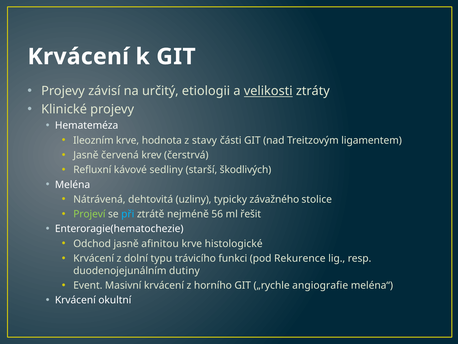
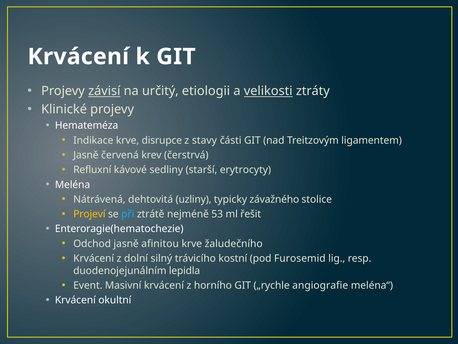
závisí underline: none -> present (104, 91)
Ileozním: Ileozním -> Indikace (93, 140)
hodnota: hodnota -> disrupce (162, 140)
škodlivých: škodlivých -> erytrocyty (245, 170)
Projeví colour: light green -> yellow (89, 214)
56: 56 -> 53 (217, 214)
histologické: histologické -> žaludečního (234, 243)
typu: typu -> silný (161, 258)
funkci: funkci -> kostní (233, 258)
Rekurence: Rekurence -> Furosemid (300, 258)
dutiny: dutiny -> lepidla (184, 270)
